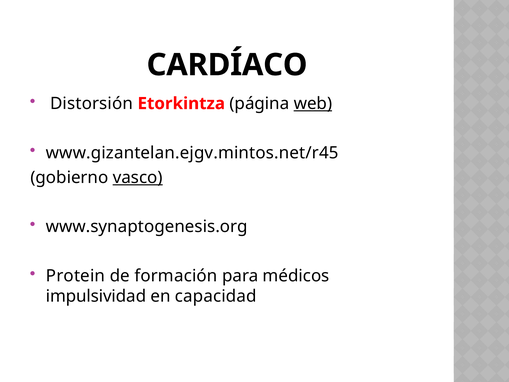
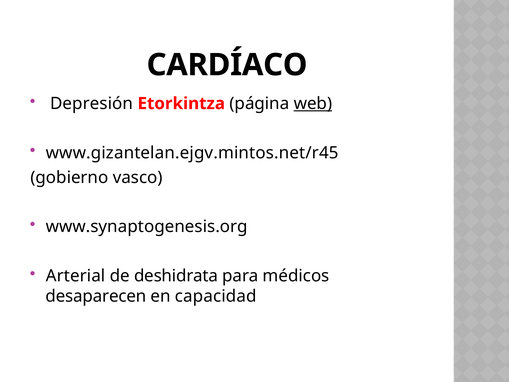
Distorsión: Distorsión -> Depresión (92, 103)
vasco underline: present -> none (138, 177)
Protein: Protein -> Arterial (76, 276)
formación: formación -> deshidrata (176, 276)
impulsividad: impulsividad -> desaparecen (96, 296)
